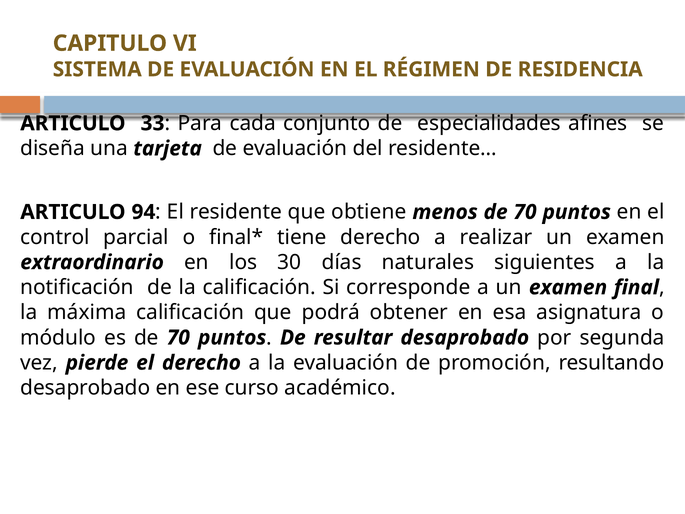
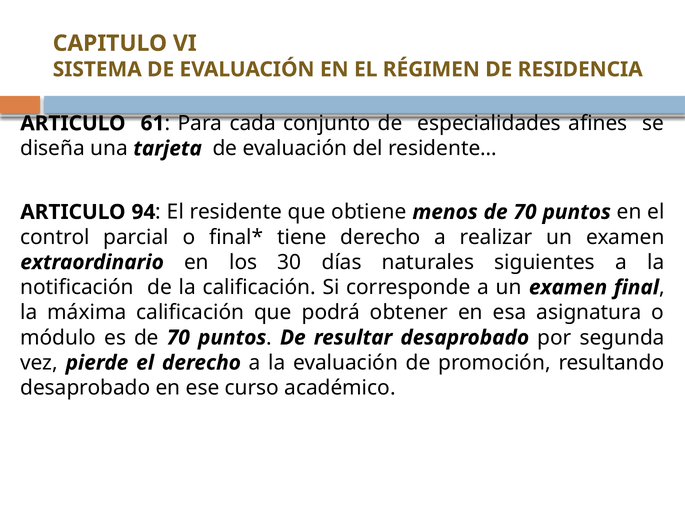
33: 33 -> 61 (153, 123)
